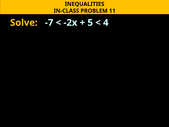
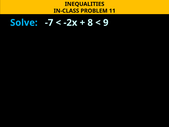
Solve colour: yellow -> light blue (24, 23)
5: 5 -> 8 (90, 23)
4: 4 -> 9 (106, 23)
